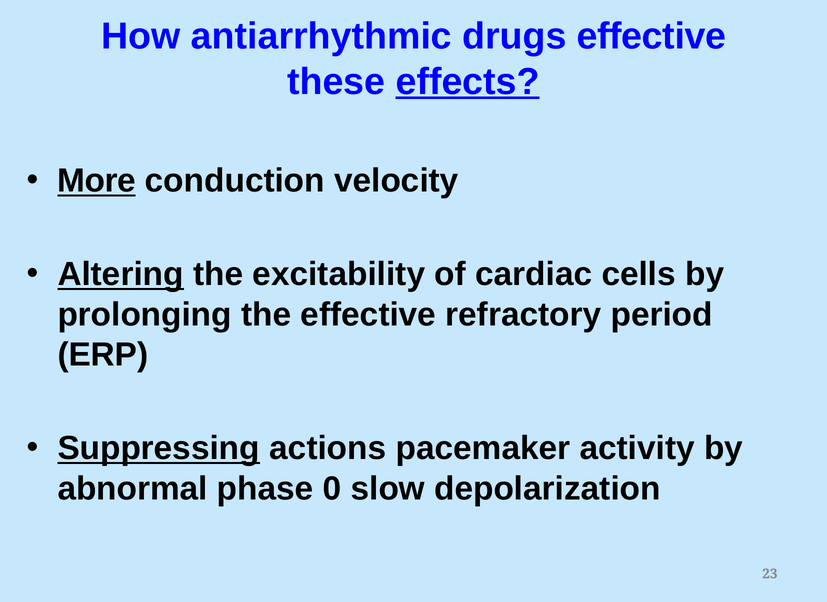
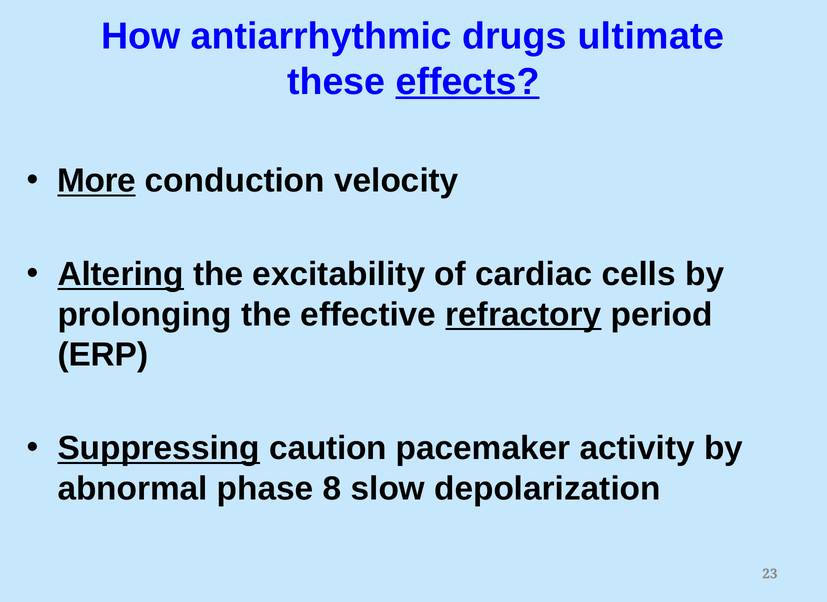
drugs effective: effective -> ultimate (651, 36)
refractory underline: none -> present (523, 314)
actions: actions -> caution (328, 448)
0: 0 -> 8 (332, 488)
